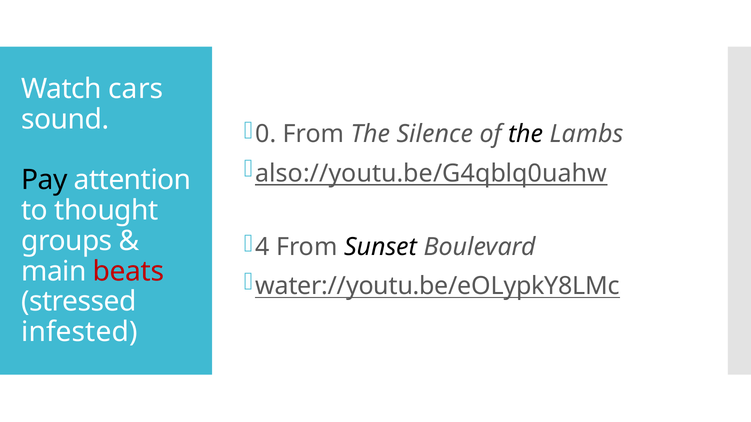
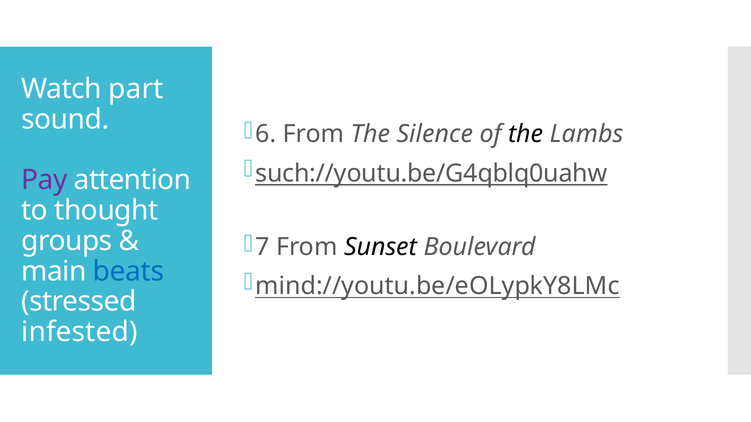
cars: cars -> part (136, 89)
0: 0 -> 6 (266, 134)
also://youtu.be/G4qblq0uahw: also://youtu.be/G4qblq0uahw -> such://youtu.be/G4qblq0uahw (431, 174)
Pay colour: black -> purple (44, 180)
4: 4 -> 7 (262, 247)
beats colour: red -> blue (128, 272)
water://youtu.be/eOLypkY8LMc: water://youtu.be/eOLypkY8LMc -> mind://youtu.be/eOLypkY8LMc (437, 287)
